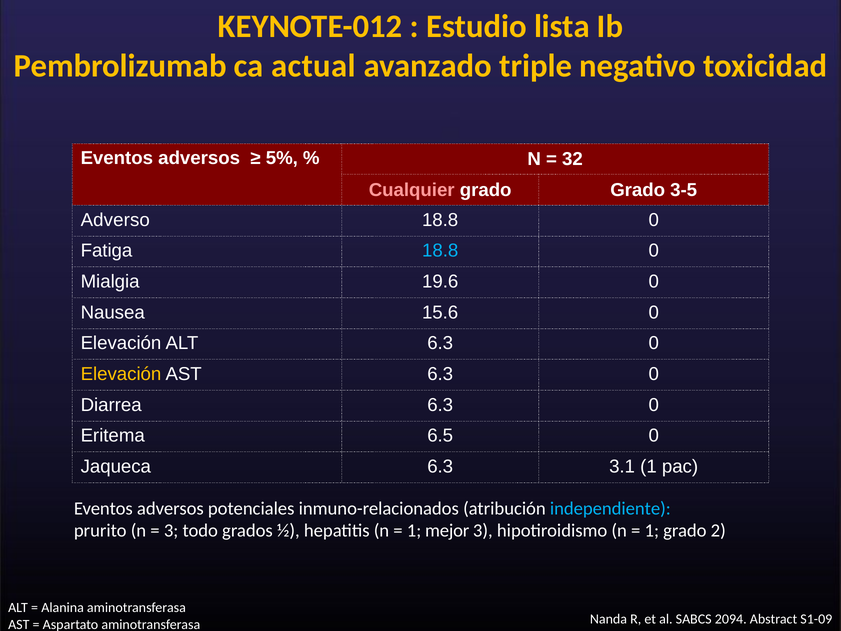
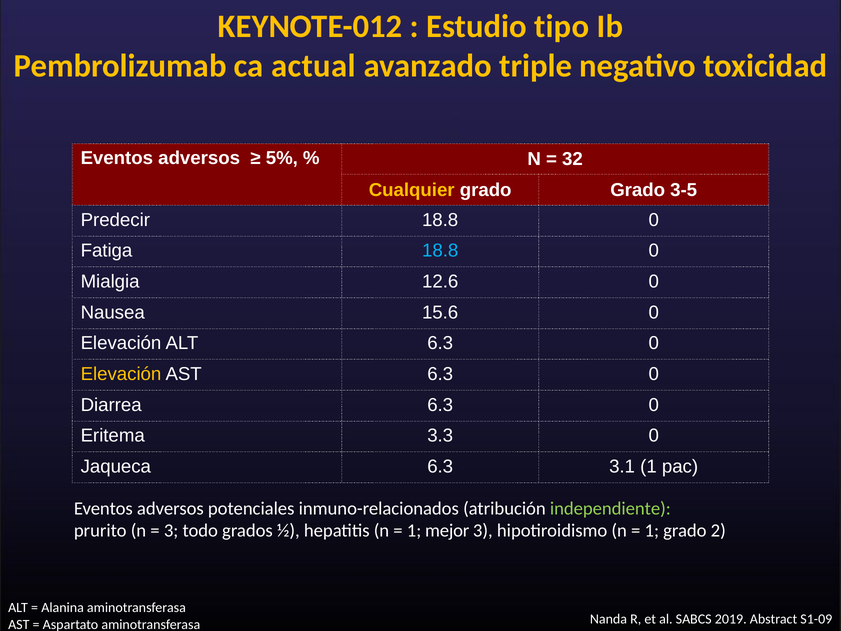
lista: lista -> tipo (562, 26)
Cualquier colour: pink -> yellow (412, 190)
Adverso: Adverso -> Predecir (115, 220)
19.6: 19.6 -> 12.6 (440, 281)
6.5: 6.5 -> 3.3 (440, 436)
independiente colour: light blue -> light green (610, 508)
2094: 2094 -> 2019 (731, 619)
